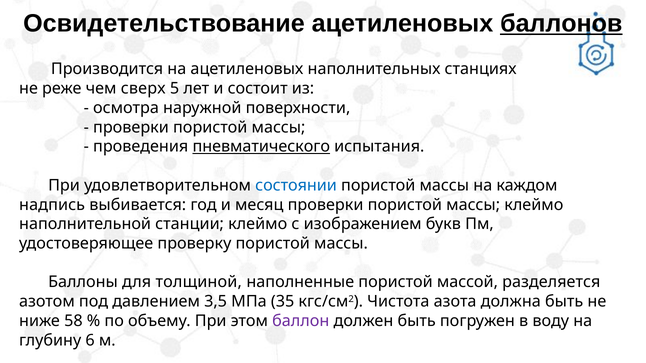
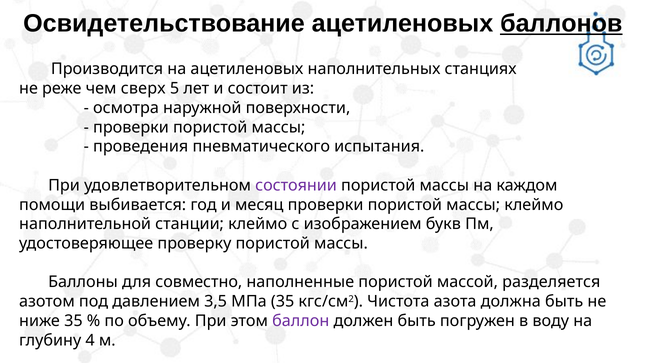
пневматического underline: present -> none (261, 147)
состоянии colour: blue -> purple (296, 186)
надпись: надпись -> помощи (52, 205)
толщиной: толщиной -> совместно (199, 282)
ниже 58: 58 -> 35 (73, 321)
6: 6 -> 4 (90, 341)
